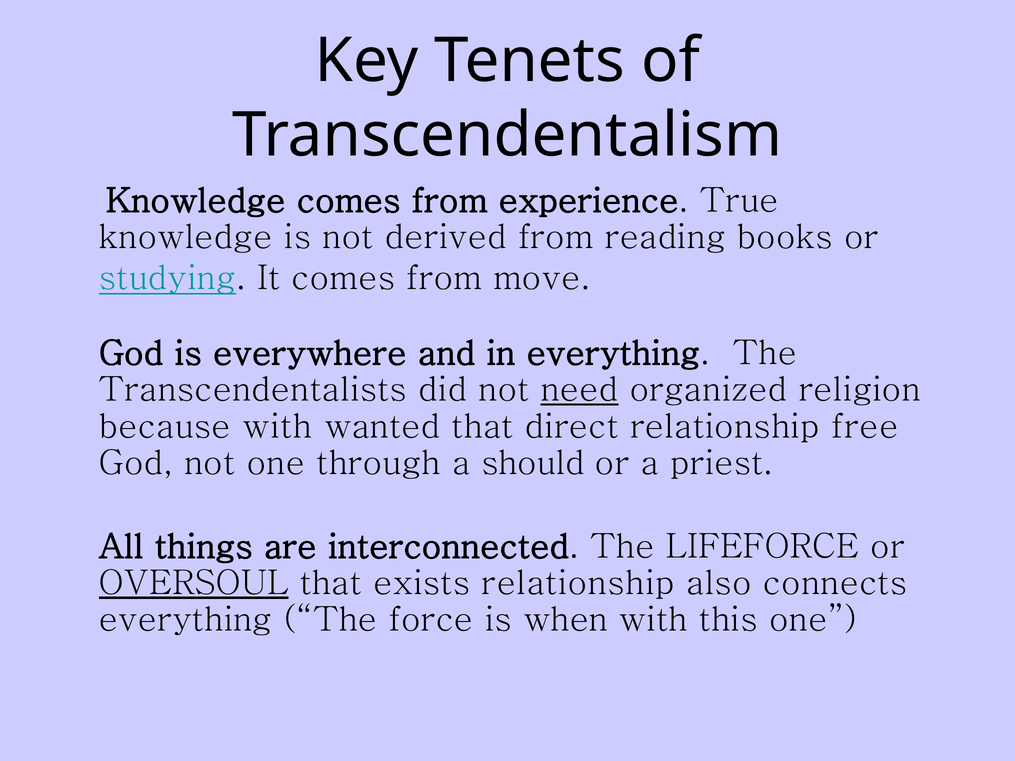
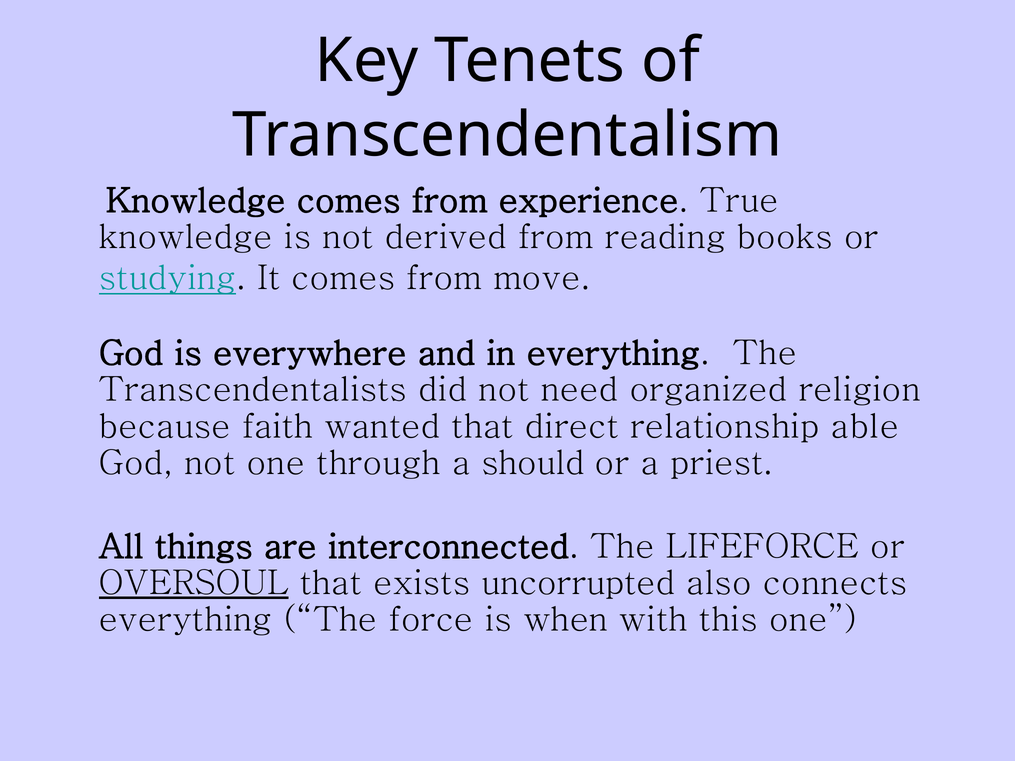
need underline: present -> none (580, 390)
because with: with -> faith (278, 426)
free: free -> able (865, 426)
exists relationship: relationship -> uncorrupted (578, 583)
